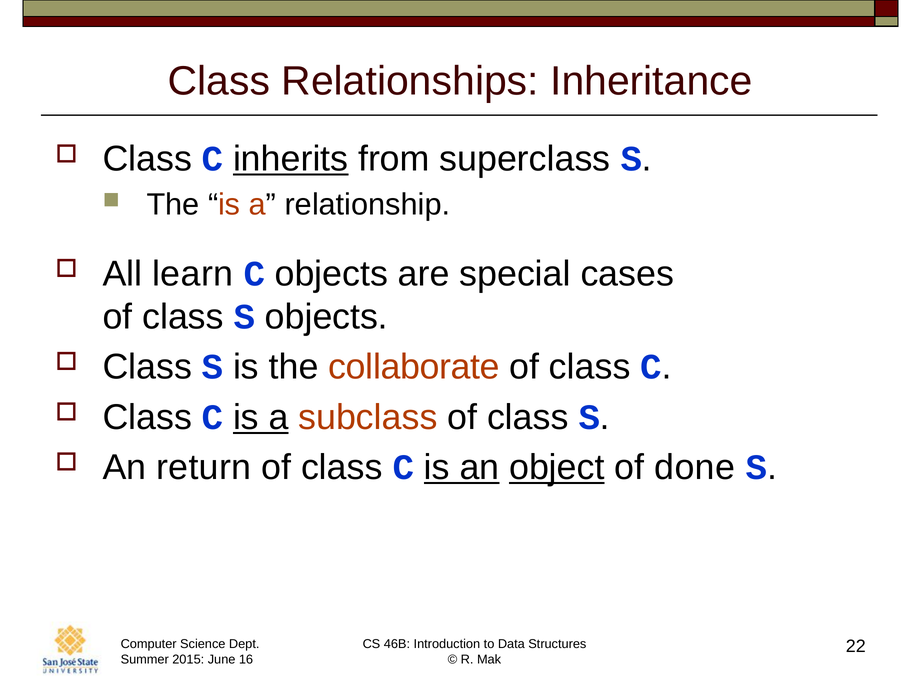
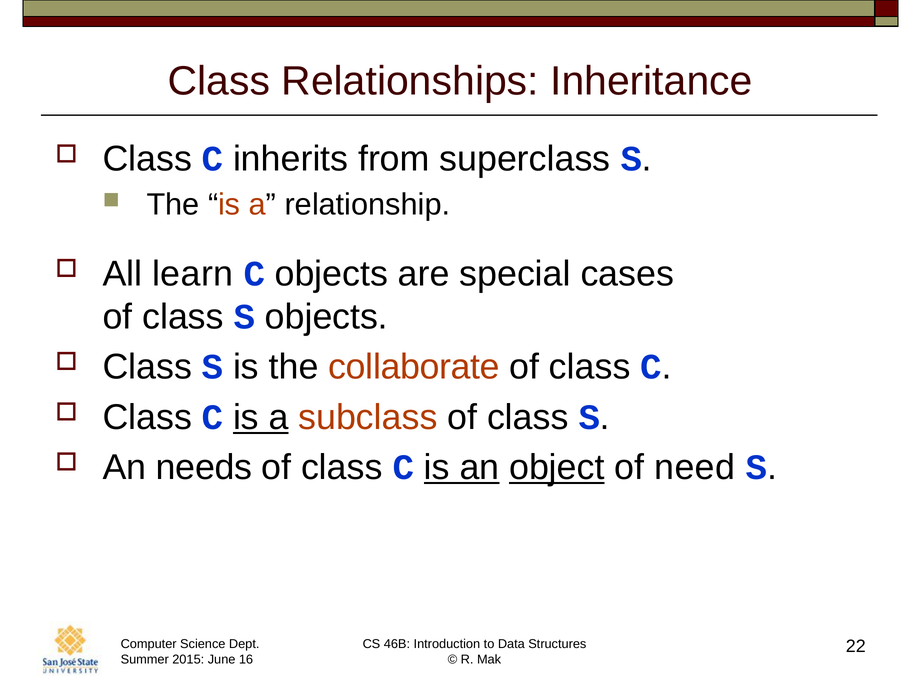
inherits underline: present -> none (291, 159)
return: return -> needs (204, 467)
done: done -> need (695, 467)
